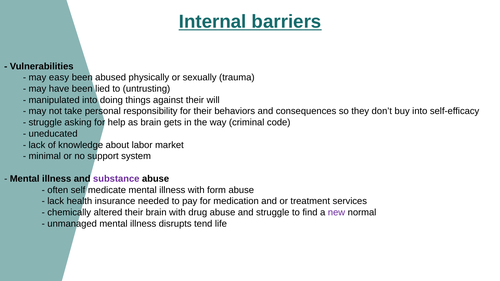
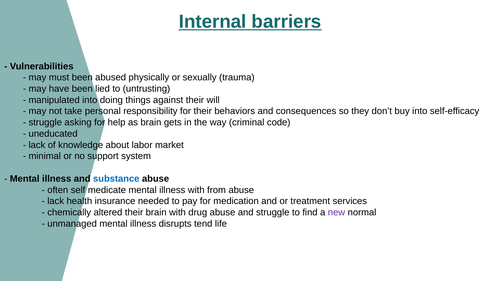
easy: easy -> must (59, 78)
substance colour: purple -> blue (116, 179)
form: form -> from (217, 190)
